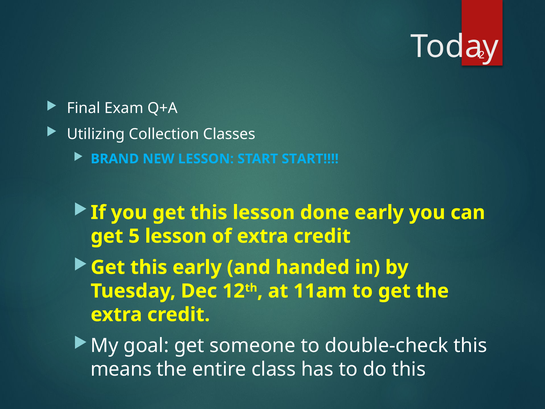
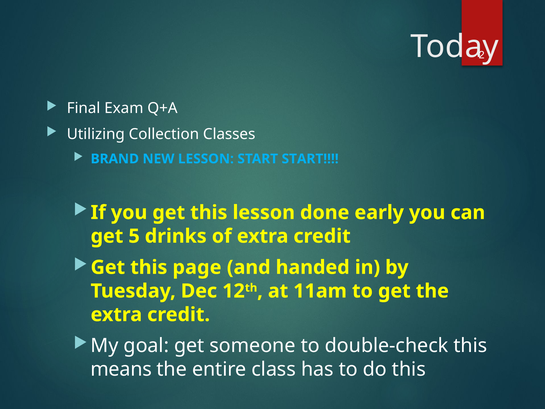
5 lesson: lesson -> drinks (176, 236)
this early: early -> page (197, 267)
